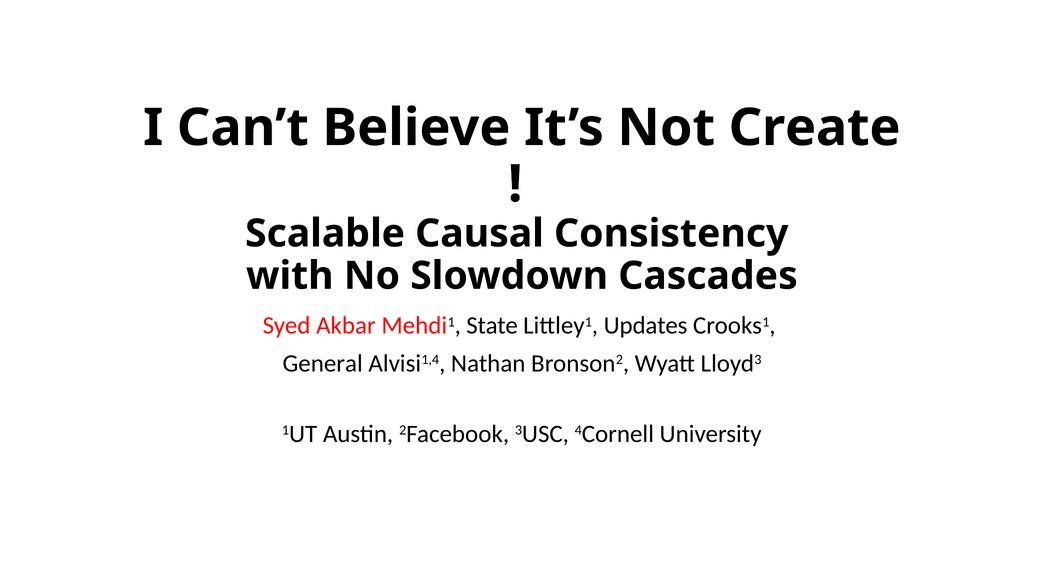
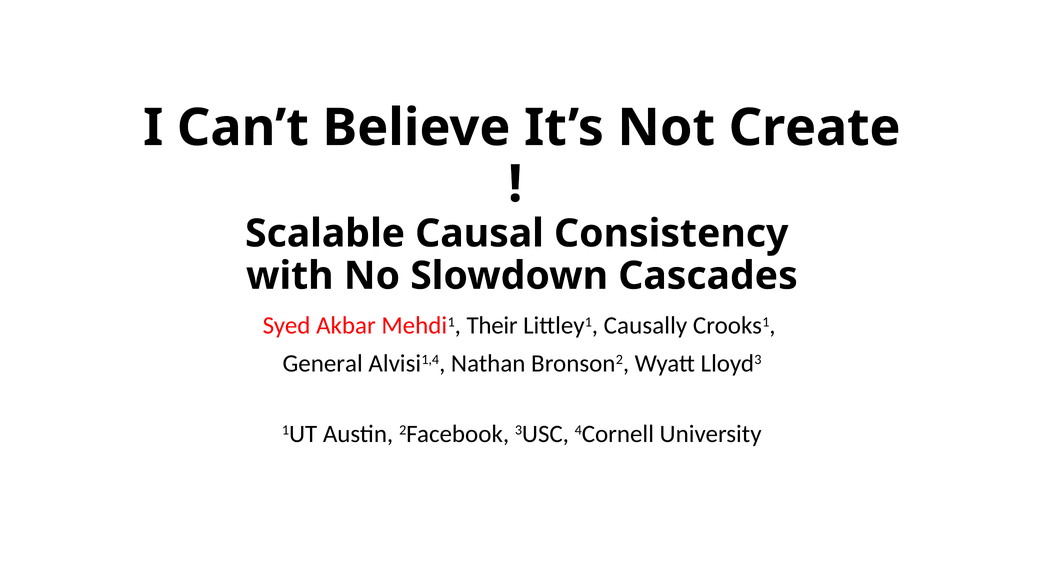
State: State -> Their (492, 326)
Updates: Updates -> Causally (645, 326)
